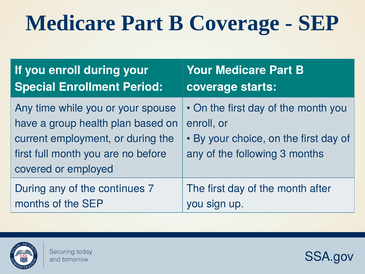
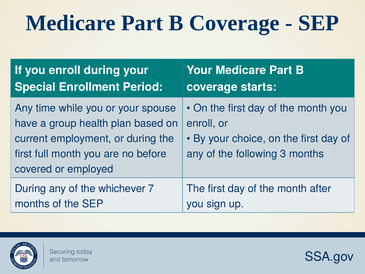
continues: continues -> whichever (122, 188)
